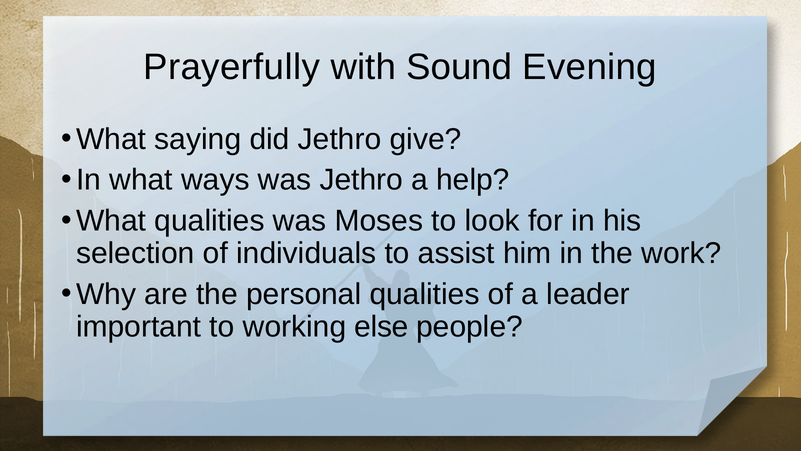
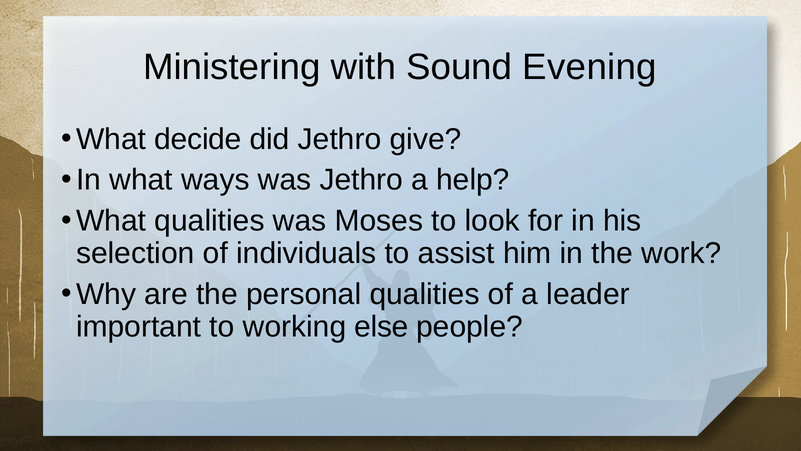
Prayerfully: Prayerfully -> Ministering (232, 67)
saying: saying -> decide (198, 139)
